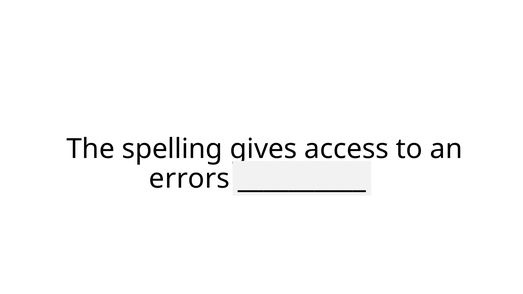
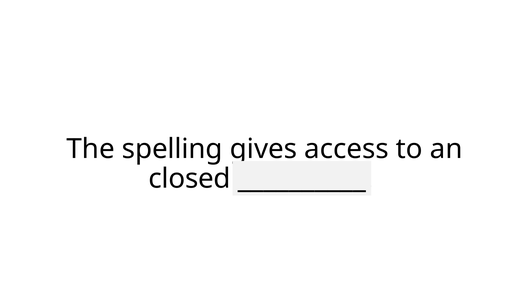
errors: errors -> closed (190, 179)
